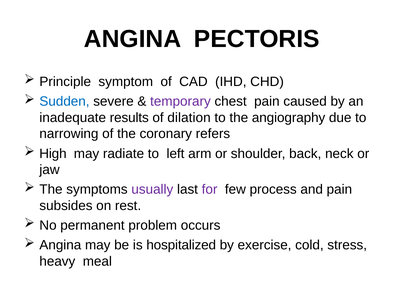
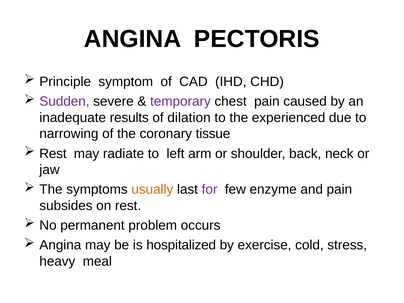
Sudden colour: blue -> purple (64, 102)
angiography: angiography -> experienced (289, 118)
refers: refers -> tissue (213, 134)
High: High -> Rest (53, 154)
usually colour: purple -> orange (152, 189)
process: process -> enzyme (273, 189)
